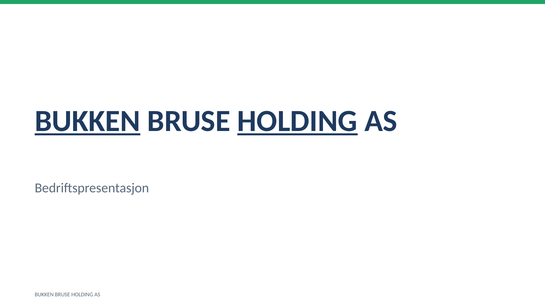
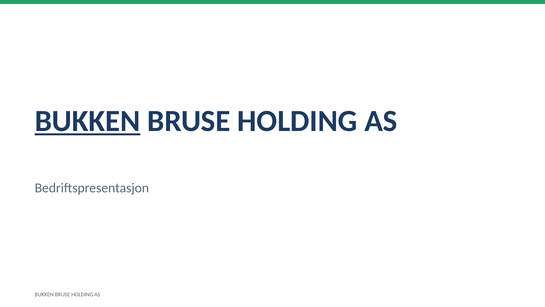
HOLDING underline: present -> none (297, 121)
